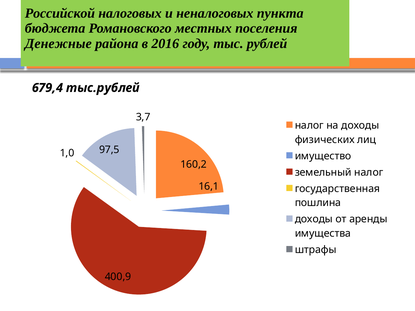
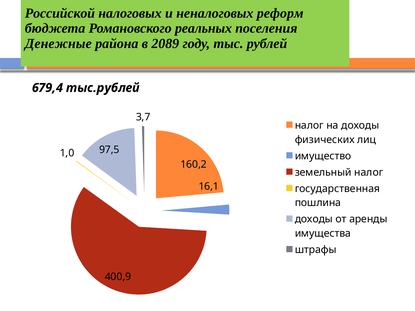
пункта: пункта -> реформ (280, 13)
местных: местных -> реальных (204, 28)
2016: 2016 -> 2089 (165, 44)
